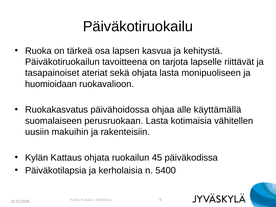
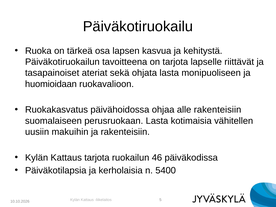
alle käyttämällä: käyttämällä -> rakenteisiin (218, 110)
Kattaus ohjata: ohjata -> tarjota (97, 158)
45: 45 -> 46 (157, 158)
